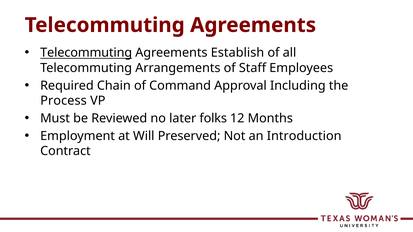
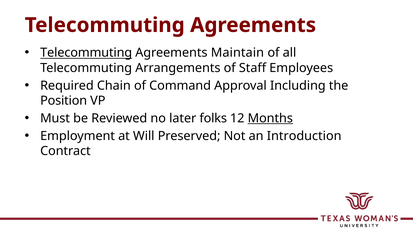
Establish: Establish -> Maintain (237, 53)
Process: Process -> Position (64, 101)
Months underline: none -> present (270, 118)
